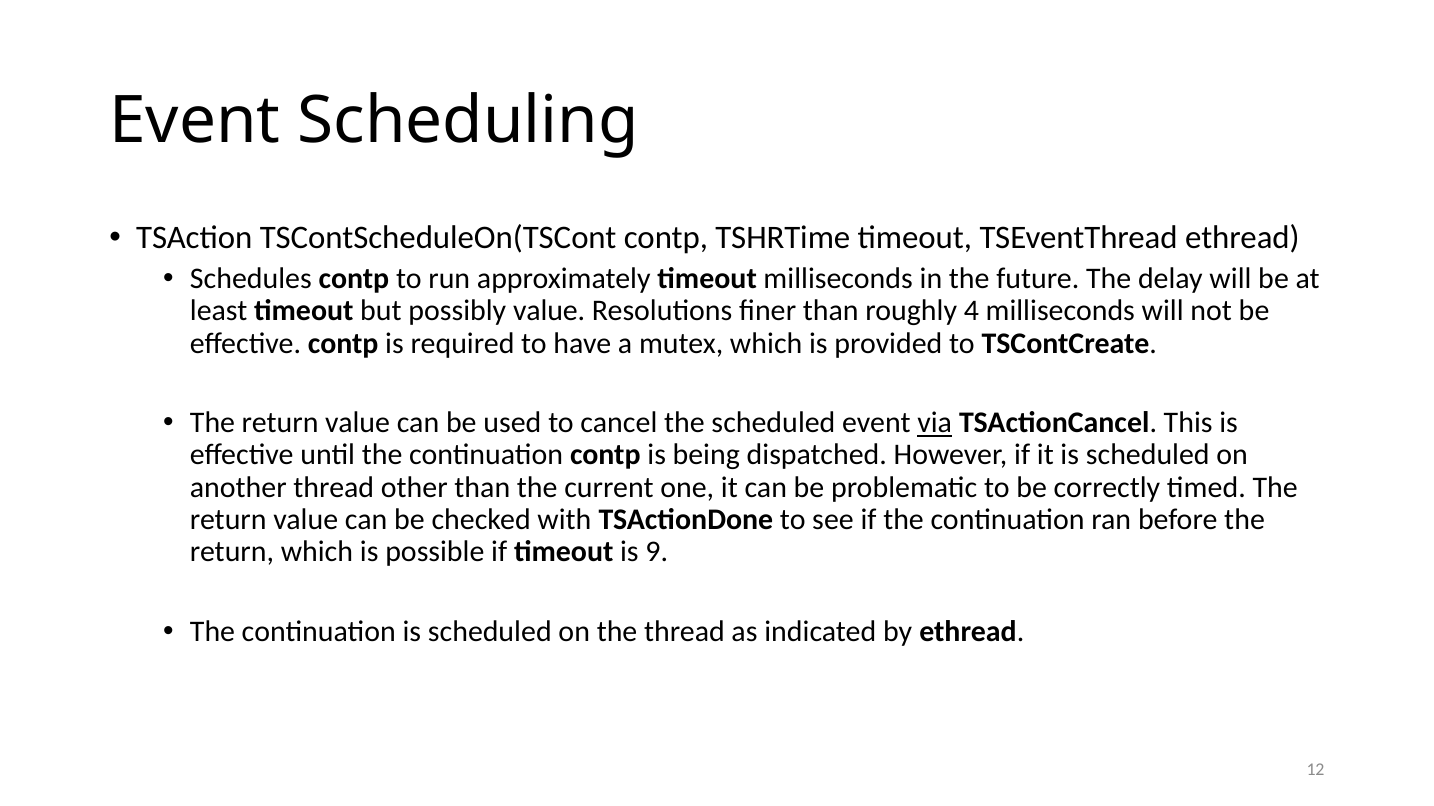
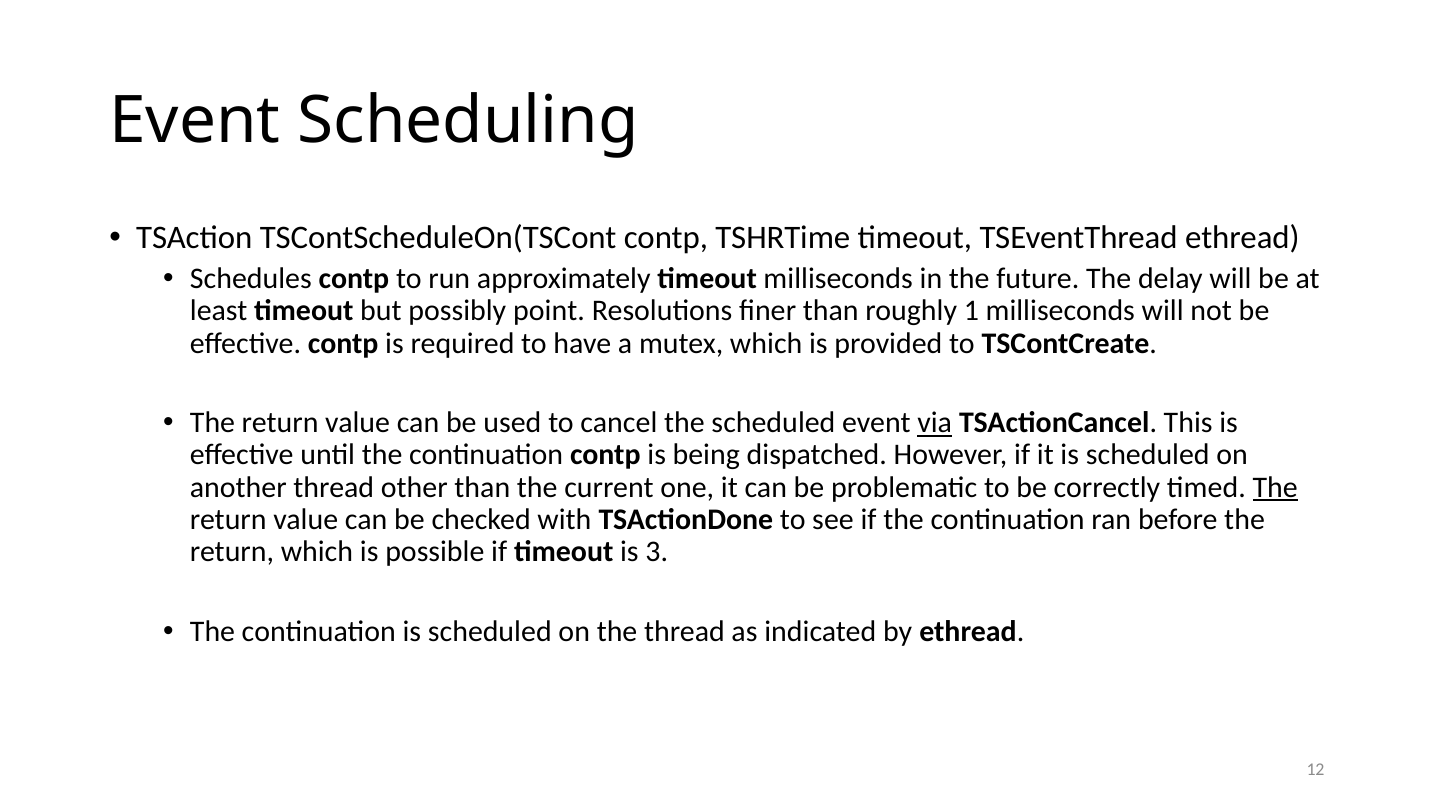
possibly value: value -> point (549, 311)
4: 4 -> 1 (971, 311)
The underline: none -> present (1275, 488)
9: 9 -> 3 (657, 552)
